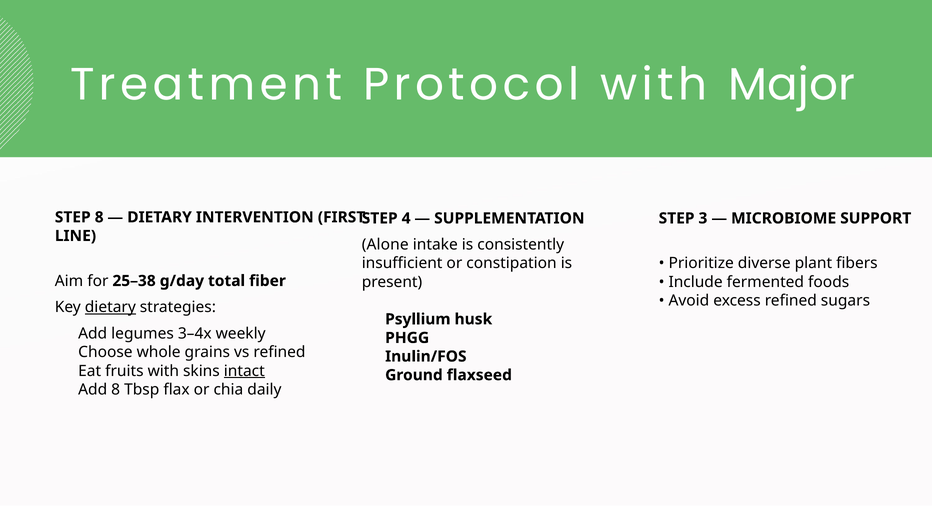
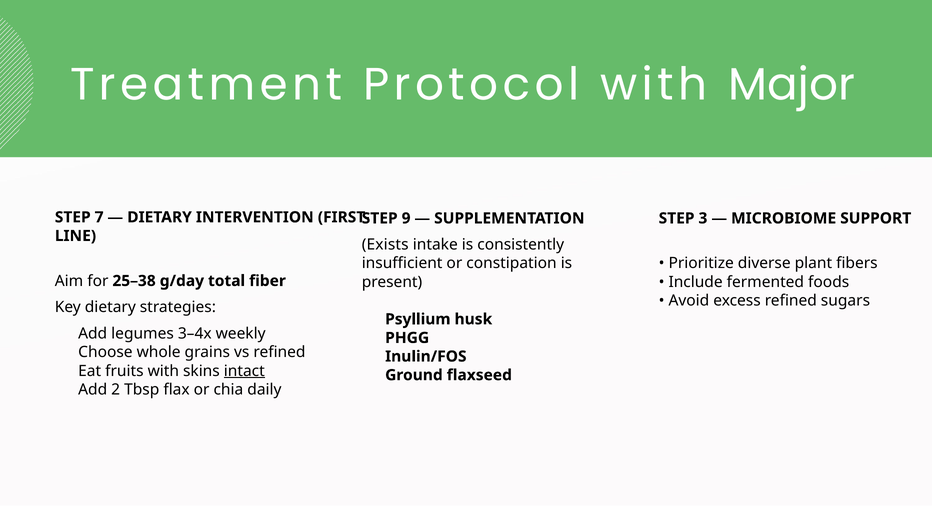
STEP 8: 8 -> 7 (99, 217)
4: 4 -> 9 (406, 218)
Alone: Alone -> Exists (385, 245)
dietary underline: present -> none (110, 307)
Add 8: 8 -> 2 (116, 390)
